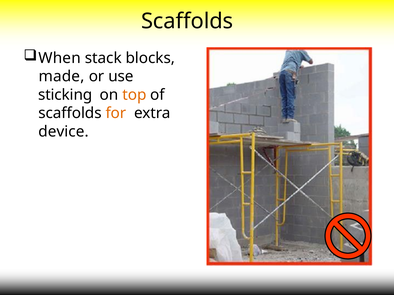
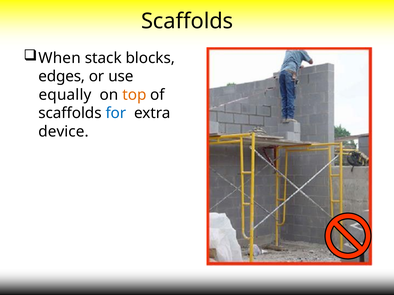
made: made -> edges (62, 77)
sticking: sticking -> equally (65, 95)
for colour: orange -> blue (116, 113)
